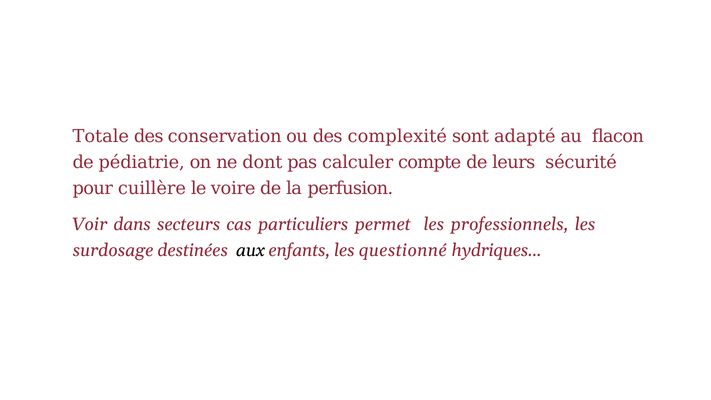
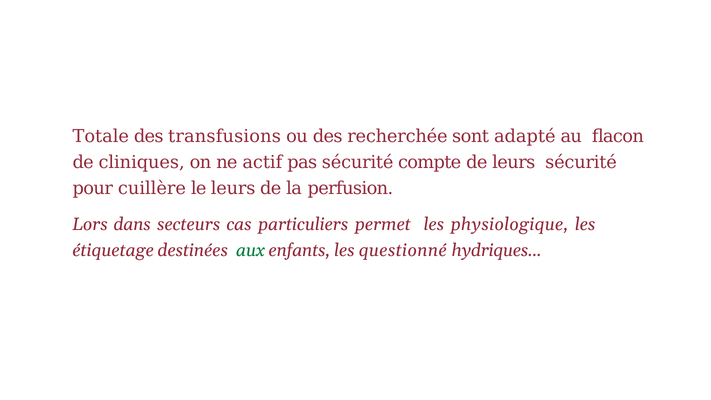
conservation: conservation -> transfusions (224, 137)
complexité: complexité -> recherchée (397, 137)
pédiatrie: pédiatrie -> cliniques (142, 163)
dont: dont -> actif (262, 163)
pas calculer: calculer -> sécurité (358, 163)
le voire: voire -> leurs (233, 189)
Voir: Voir -> Lors (90, 224)
professionnels: professionnels -> physiologique (509, 224)
surdosage: surdosage -> étiquetage (113, 250)
aux colour: black -> green (250, 250)
